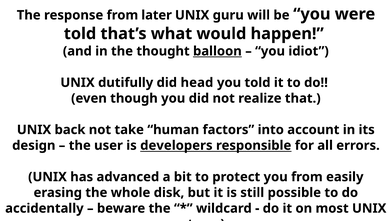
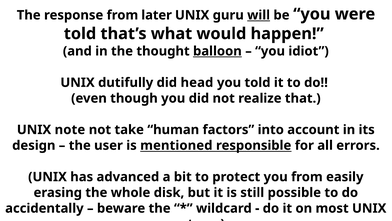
will underline: none -> present (259, 15)
back: back -> note (70, 129)
developers: developers -> mentioned (176, 145)
